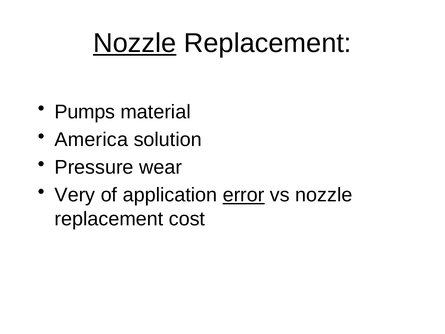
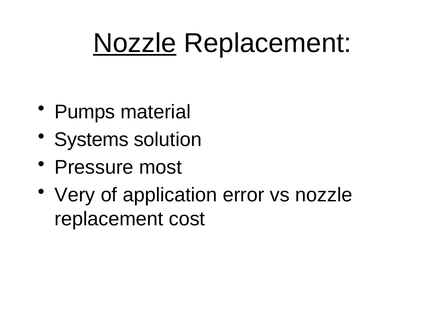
America: America -> Systems (91, 140)
wear: wear -> most (161, 167)
error underline: present -> none (244, 195)
